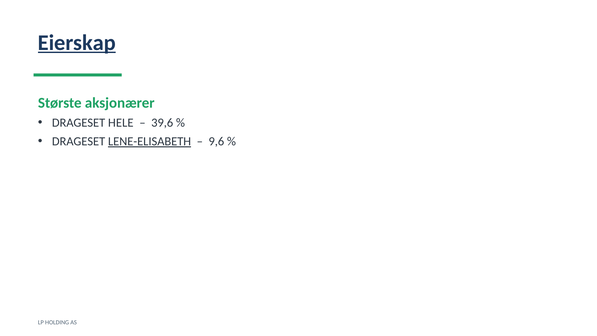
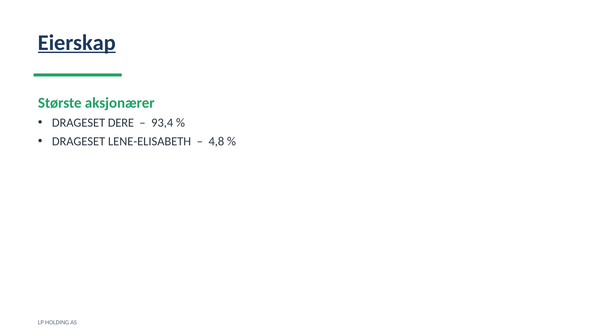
HELE: HELE -> DERE (121, 123)
39,6: 39,6 -> 93,4 (162, 123)
LENE-ELISABETH underline: present -> none (150, 141)
9,6: 9,6 -> 4,8 (216, 141)
